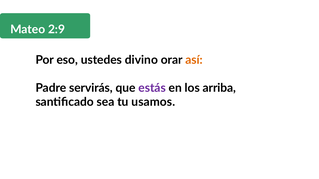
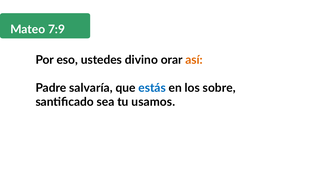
2:9: 2:9 -> 7:9 (57, 29)
servirás: servirás -> salvaría (91, 88)
estás colour: purple -> blue (152, 88)
arriba: arriba -> sobre (219, 88)
